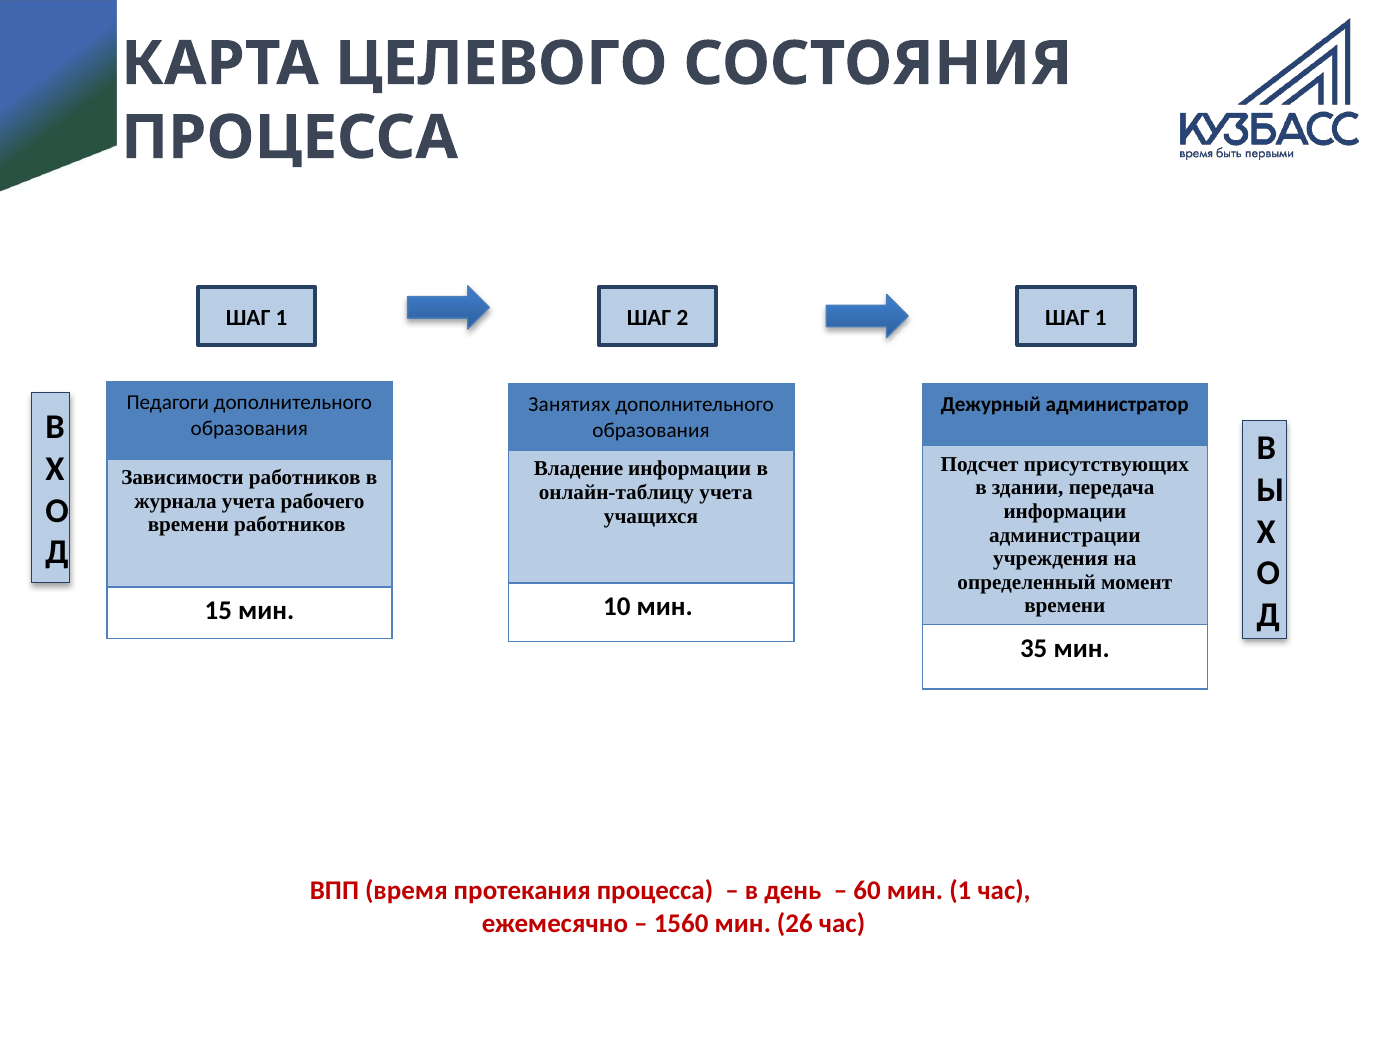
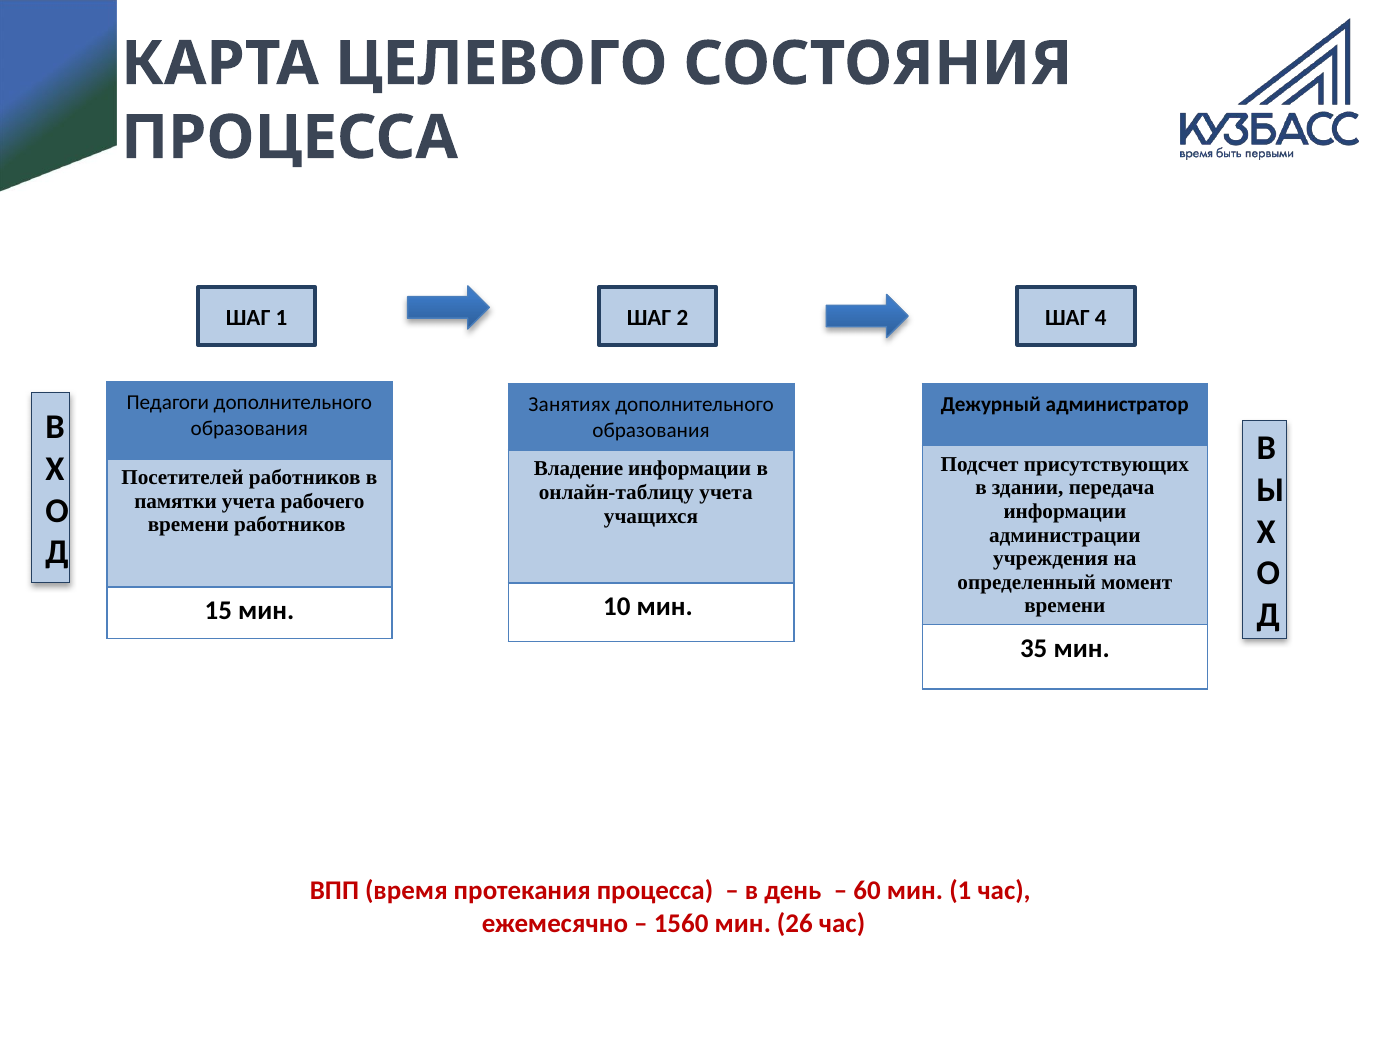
1 ШАГ 1: 1 -> 4 (1101, 318)
Зависимости: Зависимости -> Посетителей (182, 478)
журнала: журнала -> памятки (176, 501)
